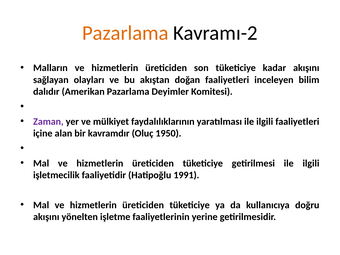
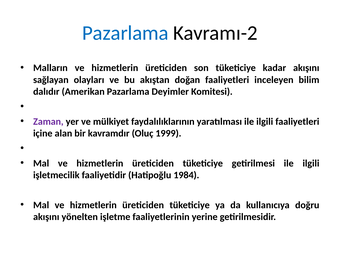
Pazarlama colour: orange -> blue (125, 33)
1950: 1950 -> 1999 (168, 133)
1991: 1991 -> 1984 (186, 175)
